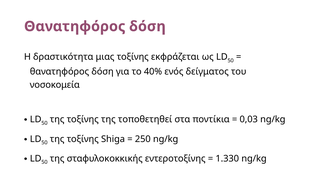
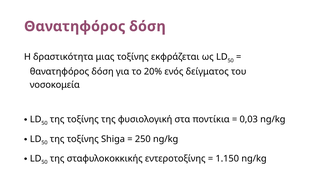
40%: 40% -> 20% (153, 72)
τοποθετηθεί: τοποθετηθεί -> φυσιολογική (145, 120)
1.330: 1.330 -> 1.150 (227, 159)
